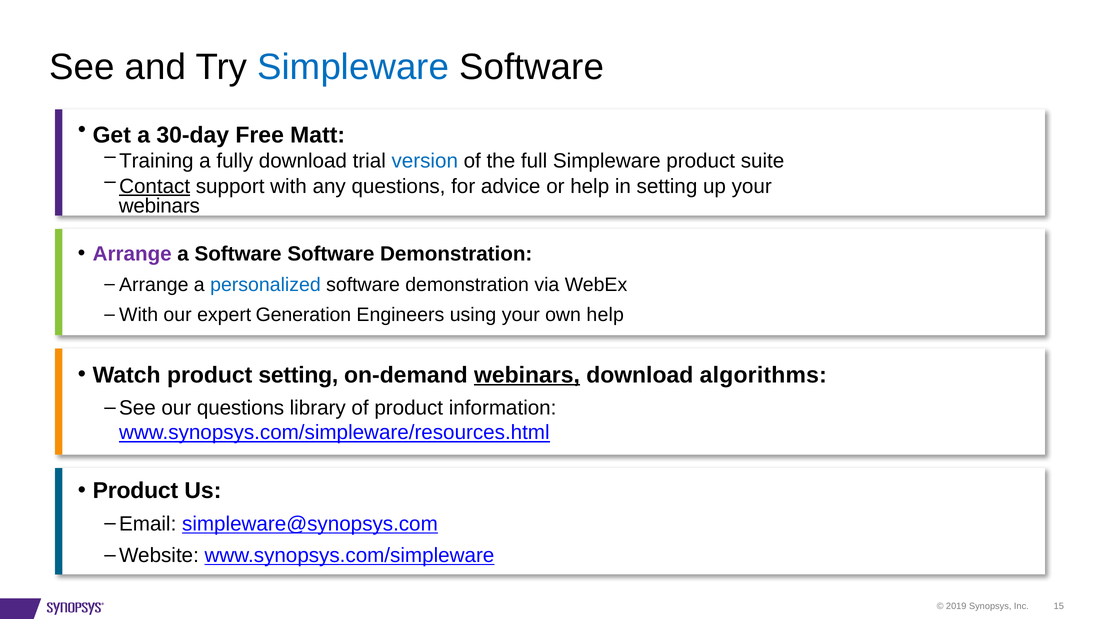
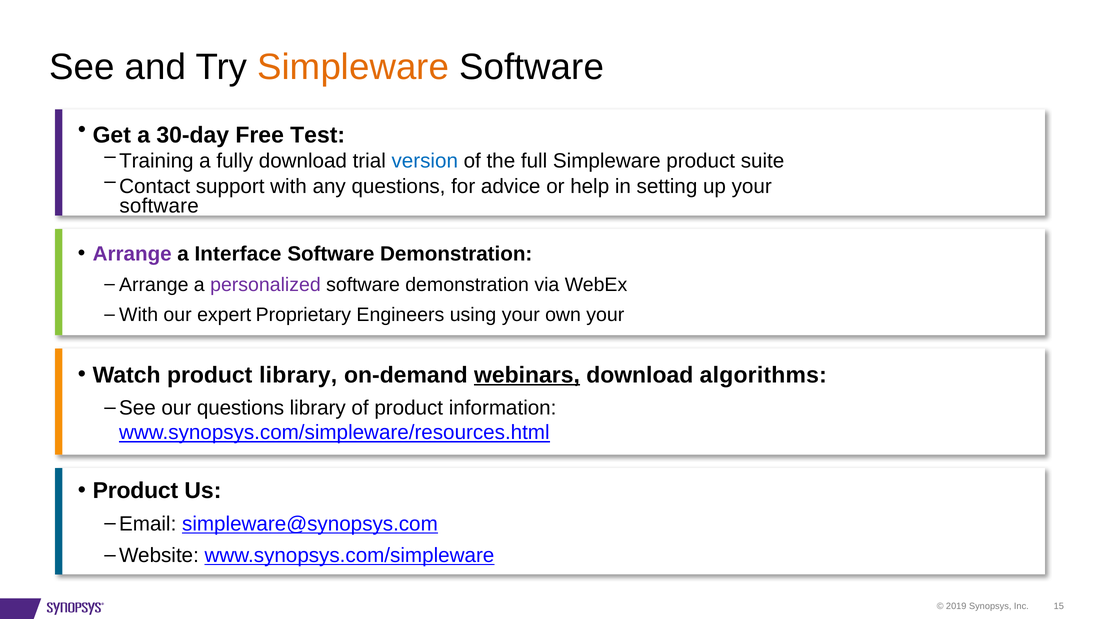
Simpleware colour: blue -> orange (353, 67)
Matt: Matt -> Test (318, 135)
Contact underline: present -> none (155, 186)
webinars: webinars -> software (159, 206)
a Software: Software -> Interface (238, 254)
personalized colour: blue -> purple (265, 285)
Generation: Generation -> Proprietary (303, 315)
own help: help -> your (605, 315)
product setting: setting -> library (298, 375)
